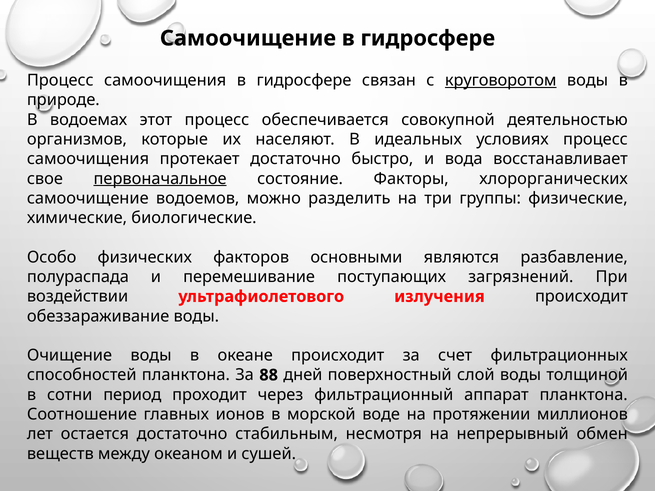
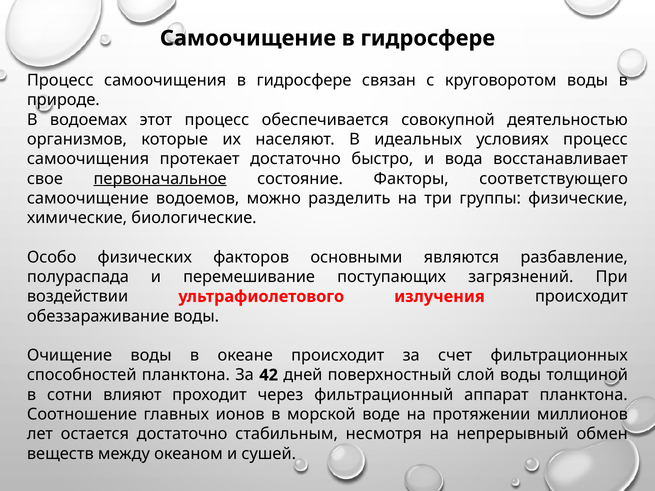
круговоротом underline: present -> none (501, 80)
хлорорганических: хлорорганических -> соответствующего (554, 179)
88: 88 -> 42 (269, 375)
период: период -> влияют (132, 395)
